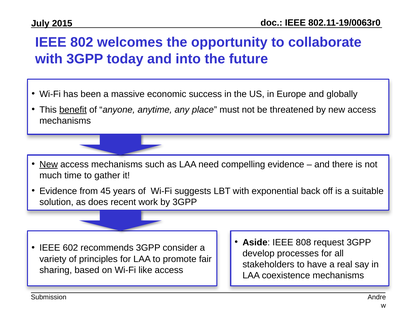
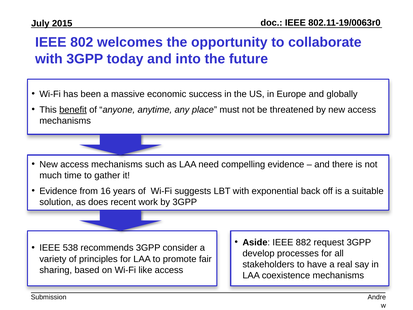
New underline: present -> none (49, 164)
45: 45 -> 16 (106, 191)
808: 808 -> 882 (303, 242)
602: 602 -> 538 (70, 248)
